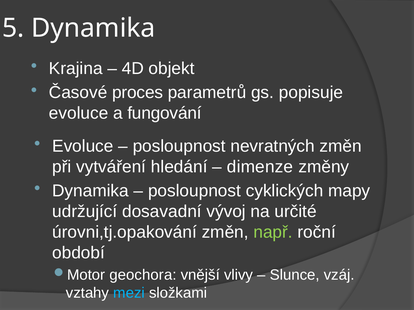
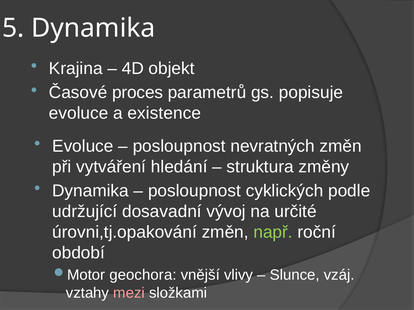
fungování: fungování -> existence (164, 113)
dimenze: dimenze -> struktura (260, 167)
mapy: mapy -> podle (349, 191)
mezi colour: light blue -> pink (129, 293)
